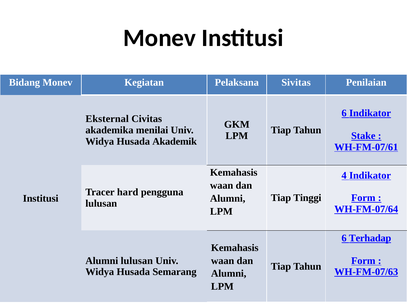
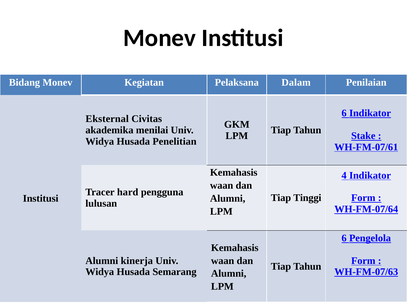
Sivitas: Sivitas -> Dalam (296, 82)
Akademik: Akademik -> Penelitian (175, 141)
Terhadap: Terhadap -> Pengelola (370, 238)
Alumni lulusan: lulusan -> kinerja (137, 261)
